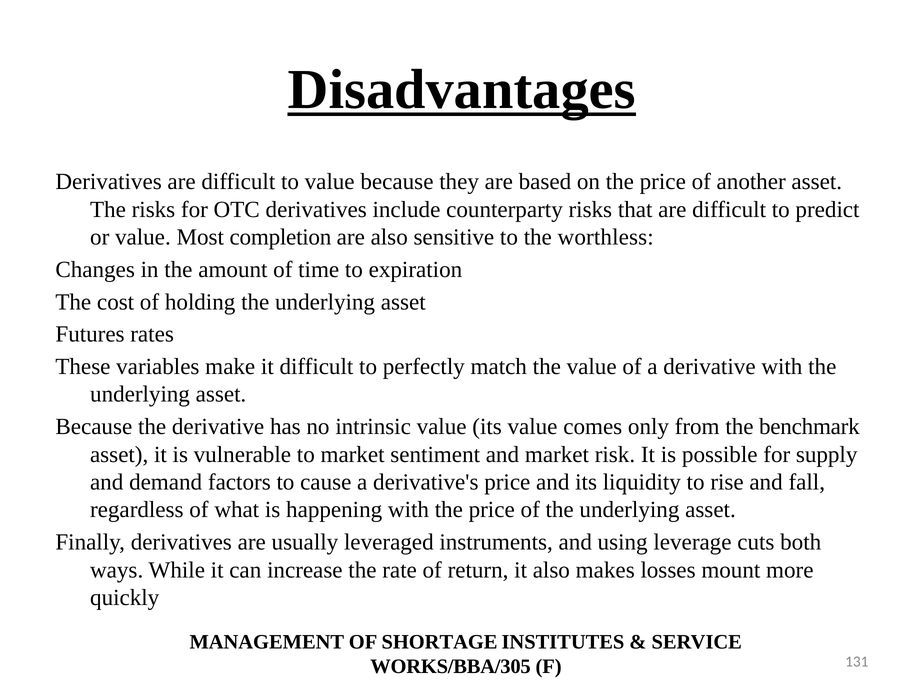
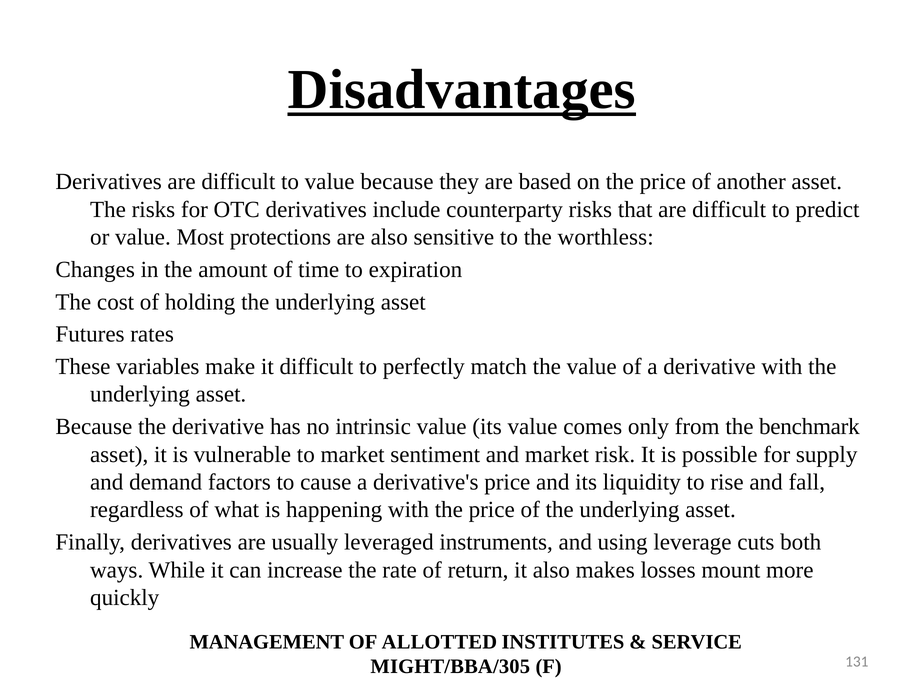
completion: completion -> protections (280, 237)
SHORTAGE: SHORTAGE -> ALLOTTED (439, 642)
WORKS/BBA/305: WORKS/BBA/305 -> MIGHT/BBA/305 (450, 667)
